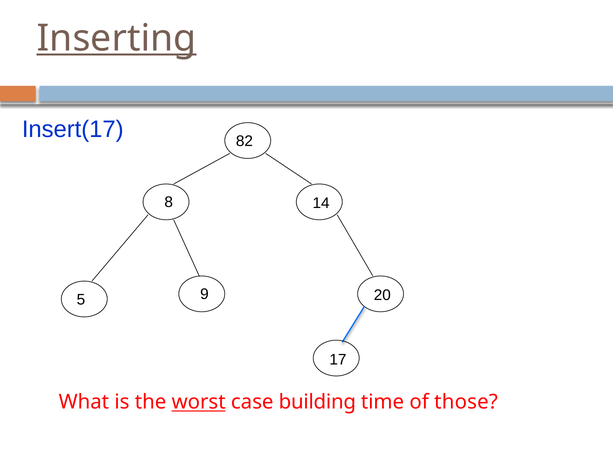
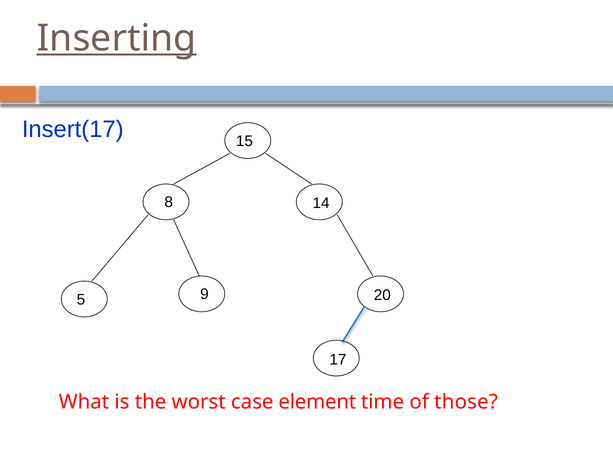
82: 82 -> 15 (244, 141)
worst underline: present -> none (199, 402)
building: building -> element (317, 402)
